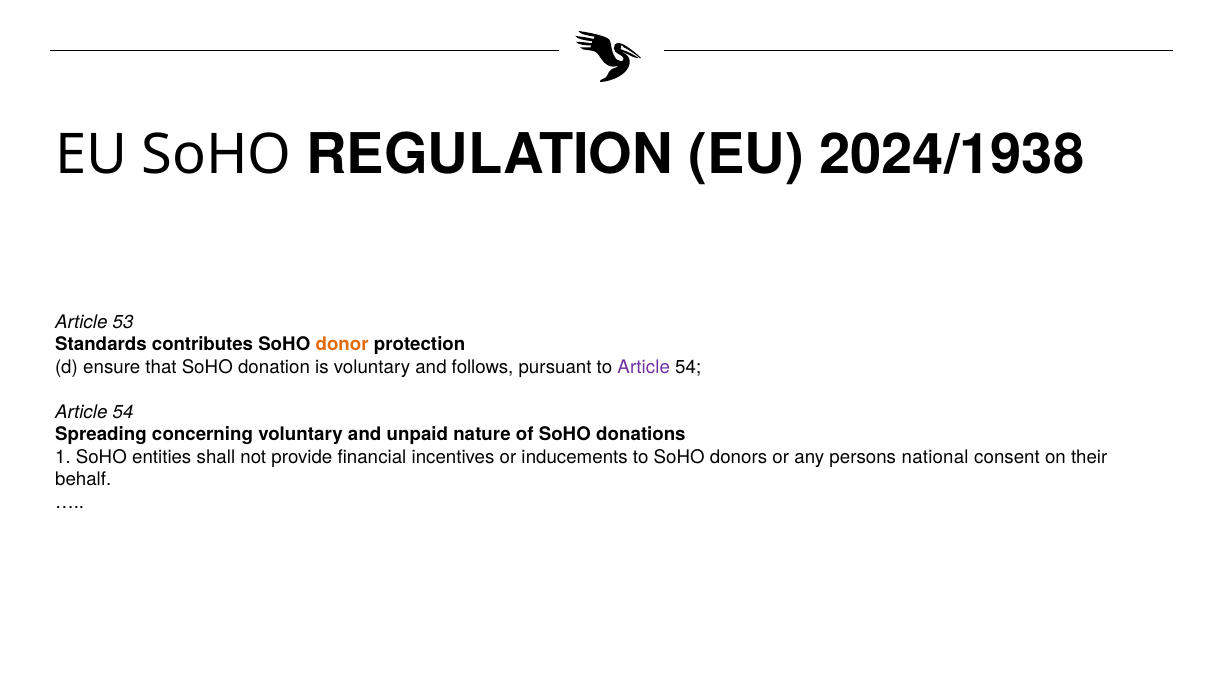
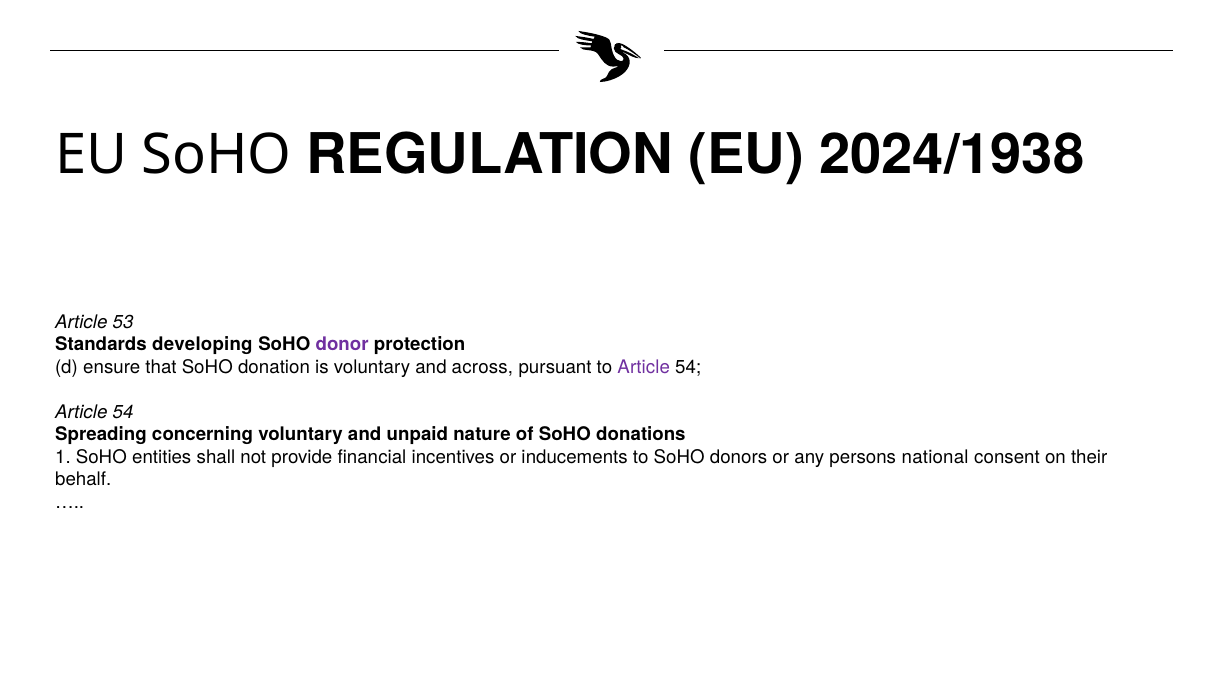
contributes: contributes -> developing (202, 344)
donor colour: orange -> purple (342, 344)
follows: follows -> across (482, 367)
